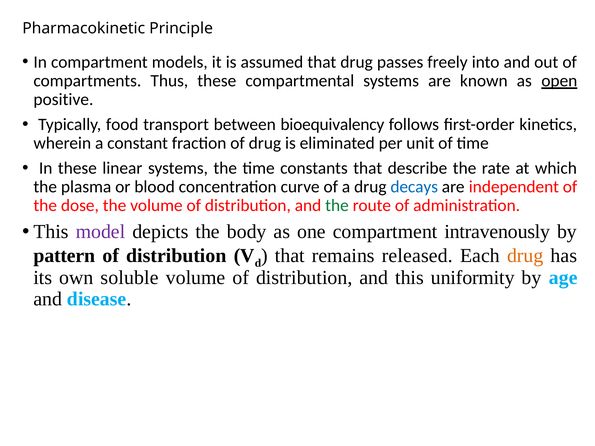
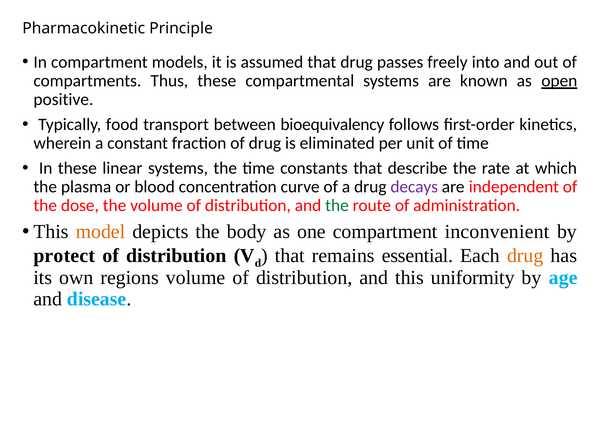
decays colour: blue -> purple (414, 187)
model colour: purple -> orange (100, 232)
intravenously: intravenously -> inconvenient (497, 232)
pattern: pattern -> protect (64, 256)
released: released -> essential (418, 256)
soluble: soluble -> regions (130, 278)
